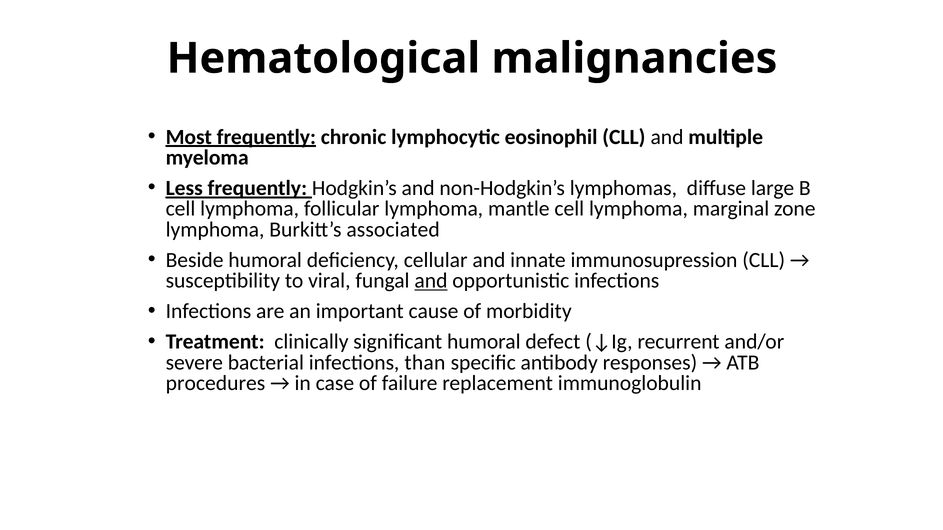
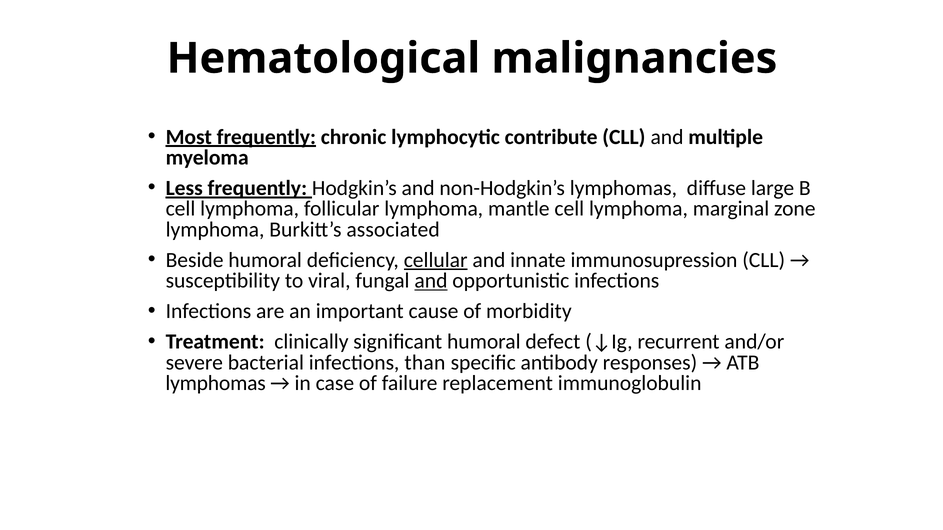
eosinophil: eosinophil -> contribute (551, 137)
cellular underline: none -> present (436, 260)
procedures: procedures -> lymphomas (216, 383)
